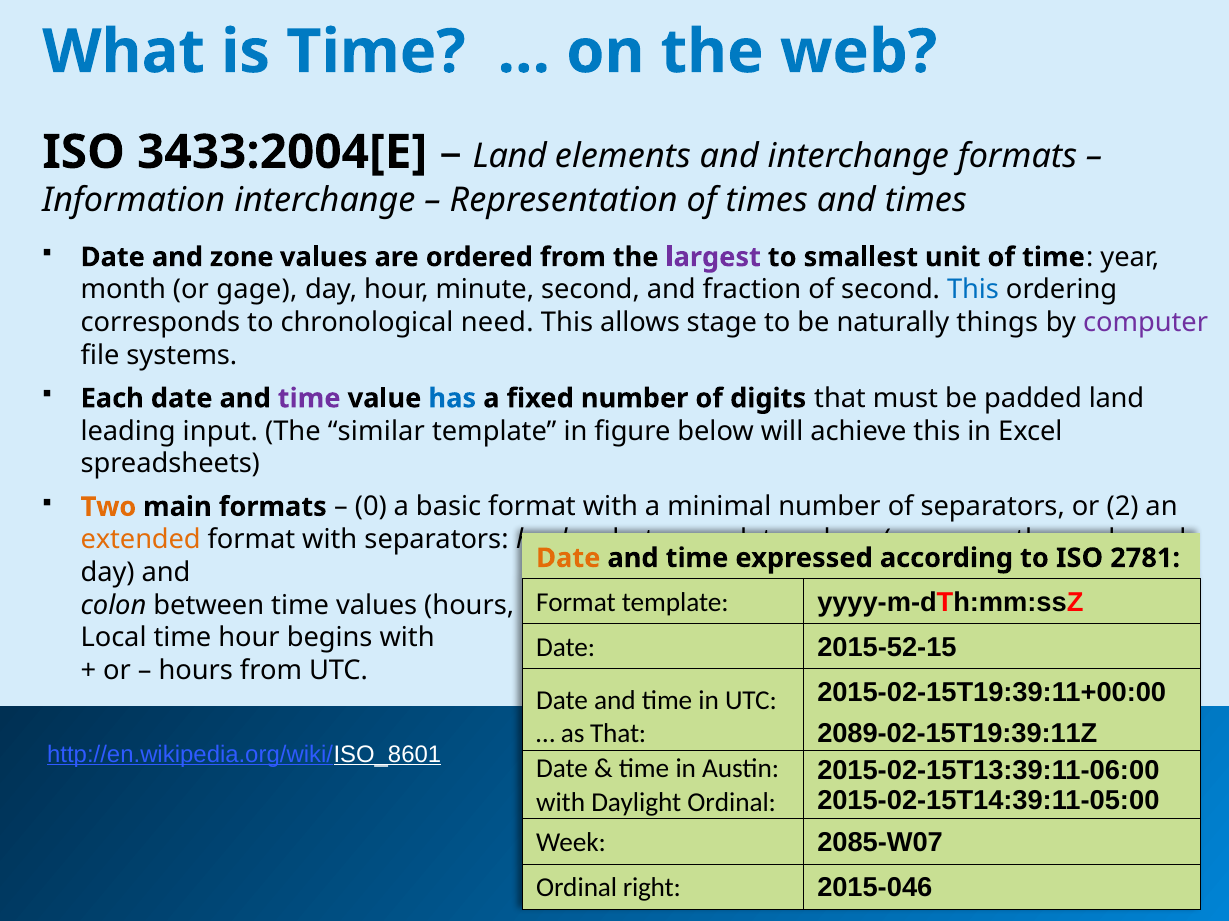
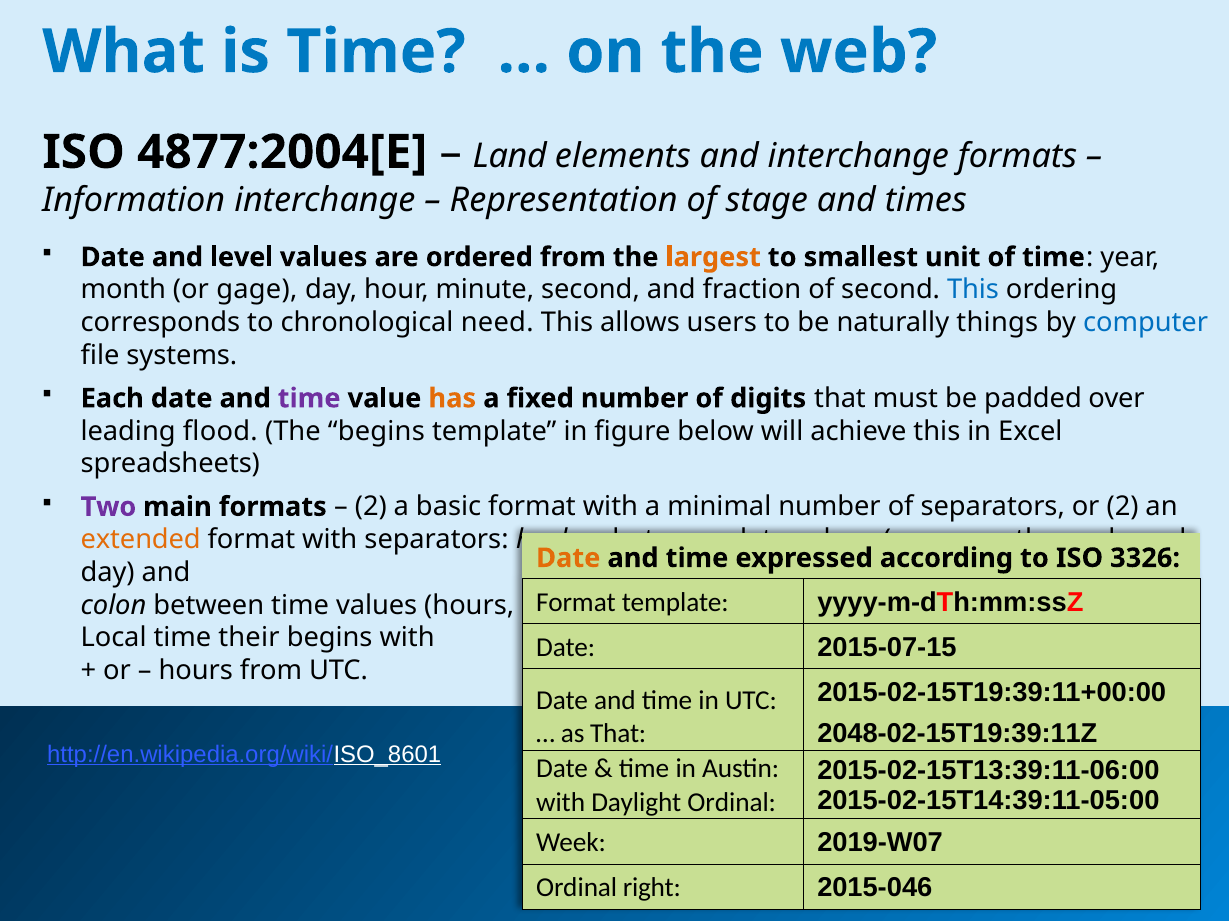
3433:2004[E: 3433:2004[E -> 4877:2004[E (282, 152)
of times: times -> stage (767, 201)
zone: zone -> level (242, 257)
largest colour: purple -> orange (713, 257)
stage: stage -> users (722, 323)
computer colour: purple -> blue (1146, 323)
has colour: blue -> orange (452, 399)
padded land: land -> over (1117, 399)
input: input -> flood (220, 431)
The similar: similar -> begins (376, 431)
Two colour: orange -> purple (108, 507)
0: 0 -> 2 (371, 507)
2781: 2781 -> 3326 (1145, 558)
time hour: hour -> their (249, 638)
2015-52-15: 2015-52-15 -> 2015-07-15 (887, 648)
2089-02-15T19:39:11Z: 2089-02-15T19:39:11Z -> 2048-02-15T19:39:11Z (957, 734)
2085-W07: 2085-W07 -> 2019-W07 (880, 843)
